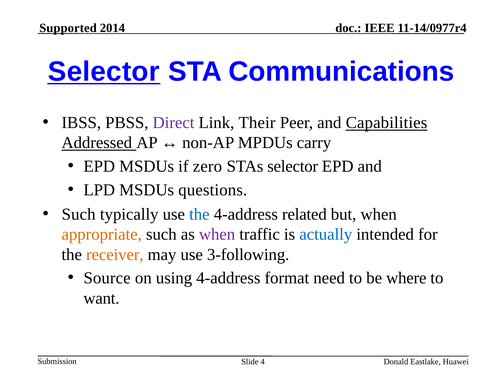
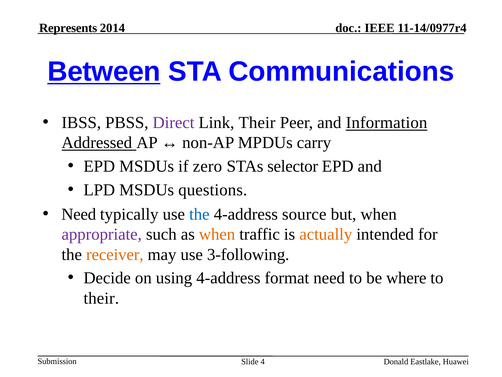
Supported: Supported -> Represents (68, 28)
Selector: Selector -> Between (104, 71)
Capabilities: Capabilities -> Information (387, 123)
Such: Such -> Need (79, 214)
related: related -> source (304, 214)
appropriate colour: orange -> purple (102, 234)
when colour: purple -> orange (217, 234)
actually colour: blue -> orange (326, 234)
Source: Source -> Decide (107, 278)
want: want -> their (101, 298)
